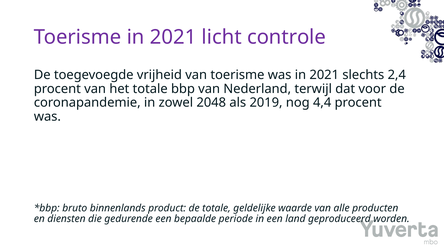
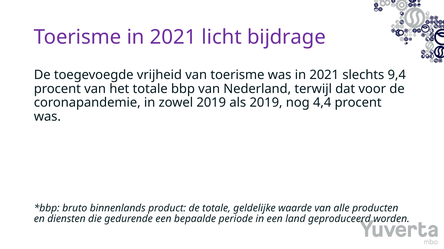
controle: controle -> bijdrage (286, 37)
2,4: 2,4 -> 9,4 (397, 75)
zowel 2048: 2048 -> 2019 (211, 103)
